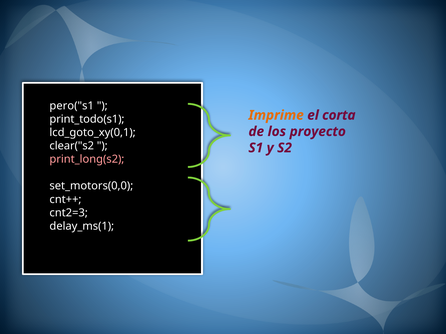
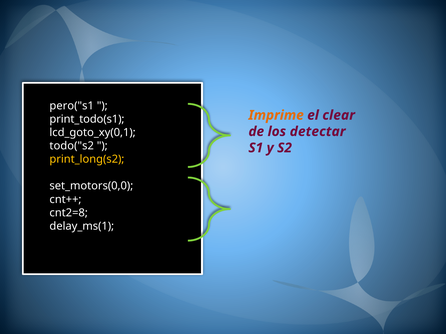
corta: corta -> clear (339, 115)
proyecto: proyecto -> detectar (318, 132)
clear("s2: clear("s2 -> todo("s2 (72, 146)
print_long(s2 colour: pink -> yellow (87, 159)
cnt2=3: cnt2=3 -> cnt2=8 (69, 213)
